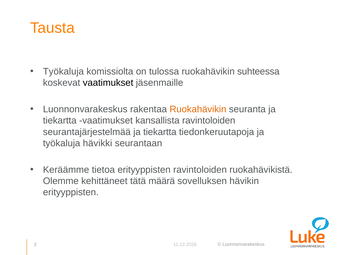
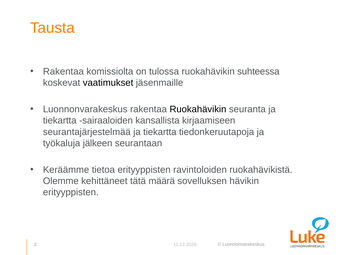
Työkaluja: Työkaluja -> Rakentaa (63, 71)
Ruokahävikin colour: orange -> black (198, 109)
tiekartta vaatimukset: vaatimukset -> sairaaloiden (106, 121)
kansallista ravintoloiden: ravintoloiden -> kirjaamiseen (209, 121)
hävikki: hävikki -> jälkeen (98, 143)
